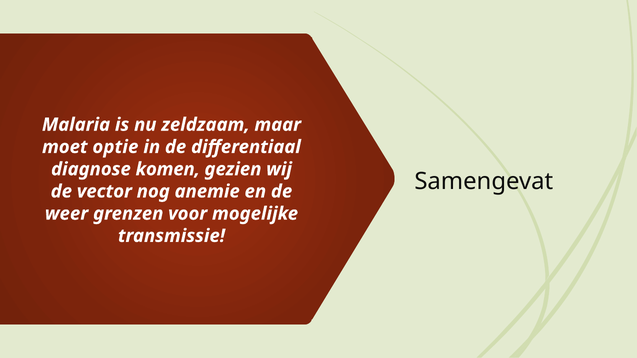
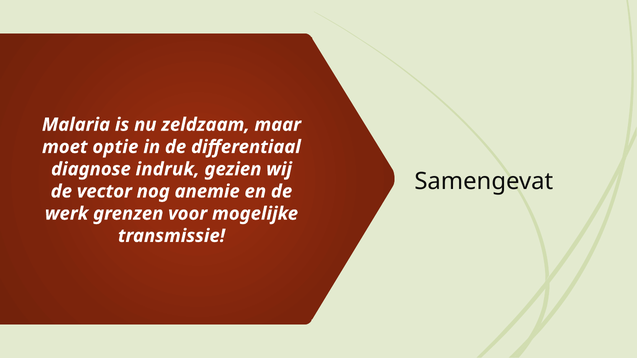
komen: komen -> indruk (168, 169)
weer: weer -> werk (67, 214)
